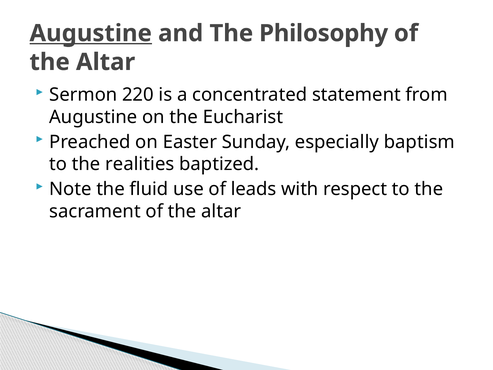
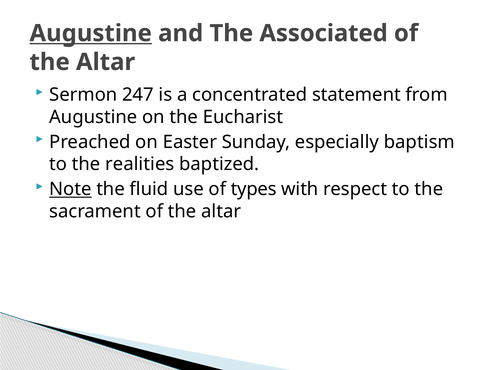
Philosophy: Philosophy -> Associated (324, 33)
220: 220 -> 247 (138, 95)
Note underline: none -> present (70, 189)
leads: leads -> types (254, 189)
